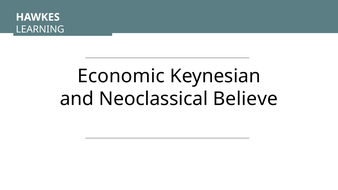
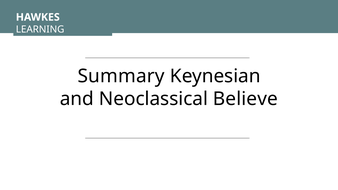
Economic: Economic -> Summary (121, 76)
